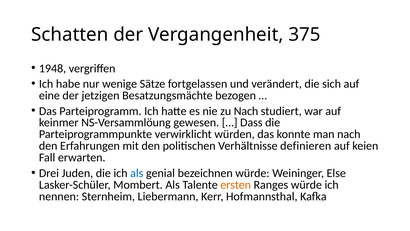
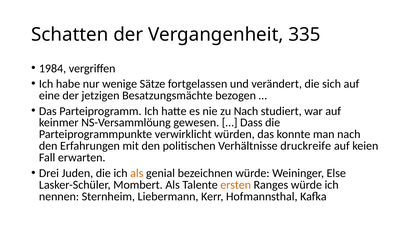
375: 375 -> 335 (305, 34)
1948: 1948 -> 1984 (53, 68)
definieren: definieren -> druckreife (306, 146)
als colour: blue -> orange (137, 173)
